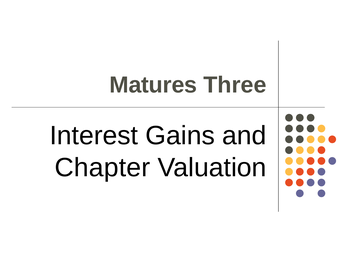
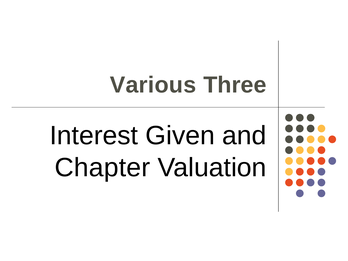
Matures: Matures -> Various (153, 85)
Gains: Gains -> Given (180, 136)
